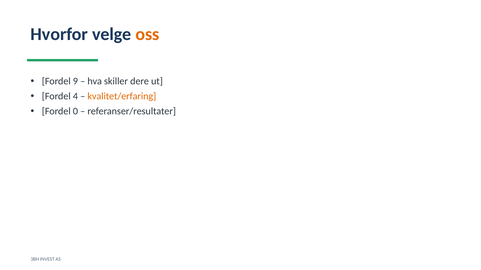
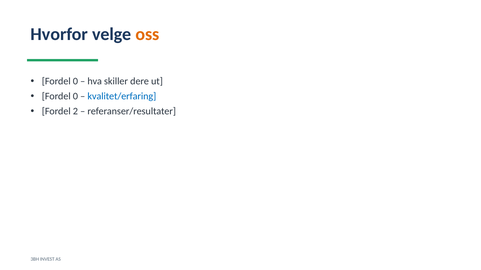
9: 9 -> 0 (75, 81)
4: 4 -> 0 (75, 97)
kvalitet/erfaring colour: orange -> blue (122, 97)
0: 0 -> 2 (75, 112)
